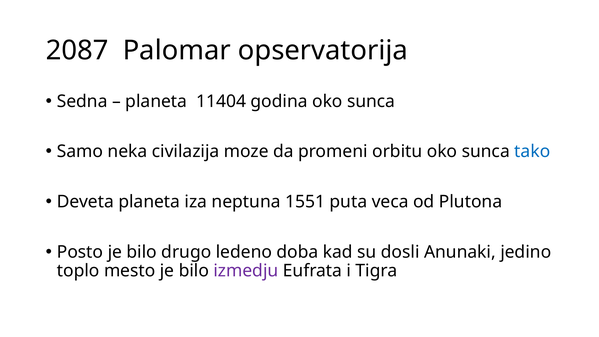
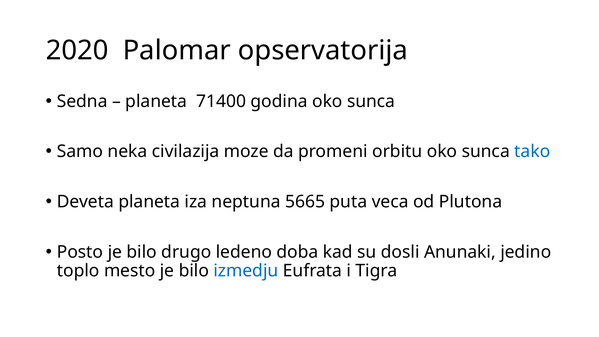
2087: 2087 -> 2020 (77, 50)
11404: 11404 -> 71400 (221, 101)
1551: 1551 -> 5665 (305, 202)
izmedju colour: purple -> blue (246, 271)
